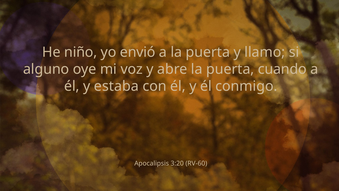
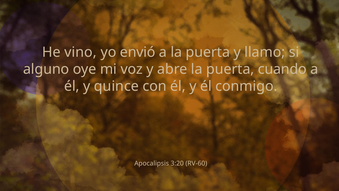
niño: niño -> vino (80, 52)
estaba: estaba -> quince (116, 86)
